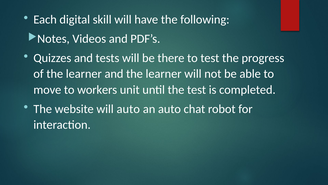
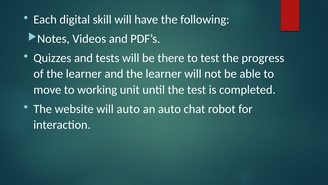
workers: workers -> working (97, 89)
